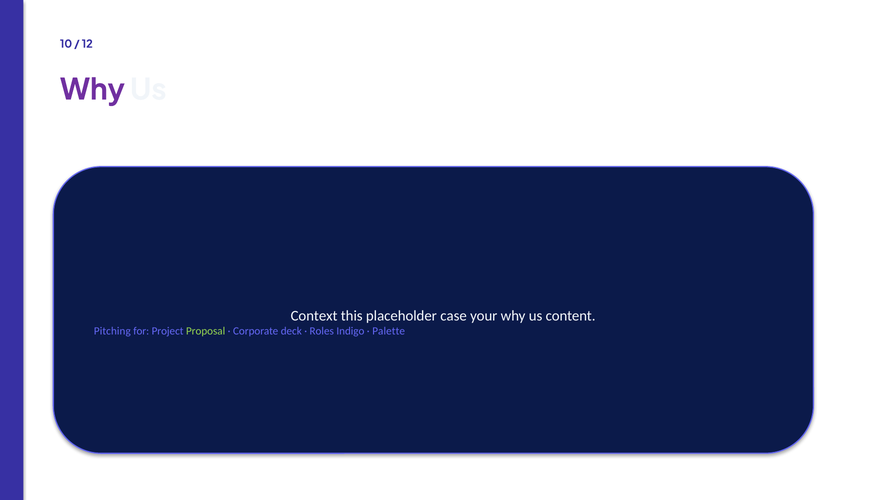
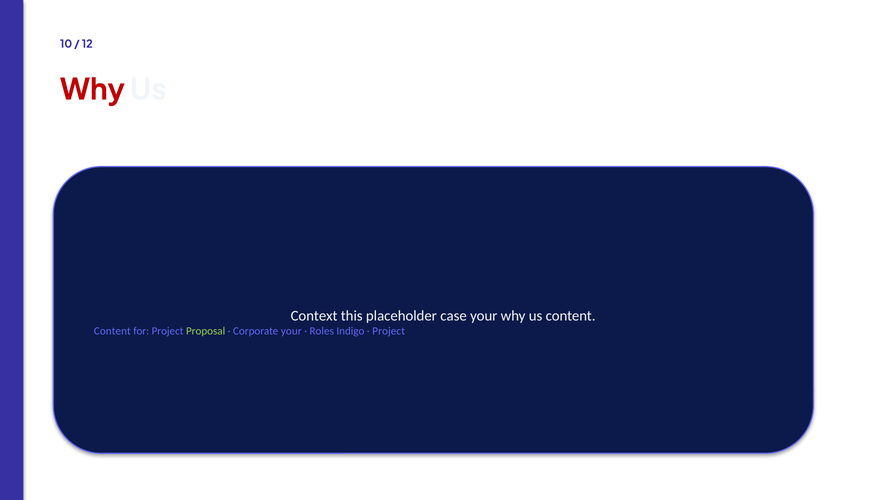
Why colour: purple -> red (92, 90)
Pitching: Pitching -> Content (112, 331)
Corporate deck: deck -> your (291, 331)
Palette: Palette -> Project (389, 331)
